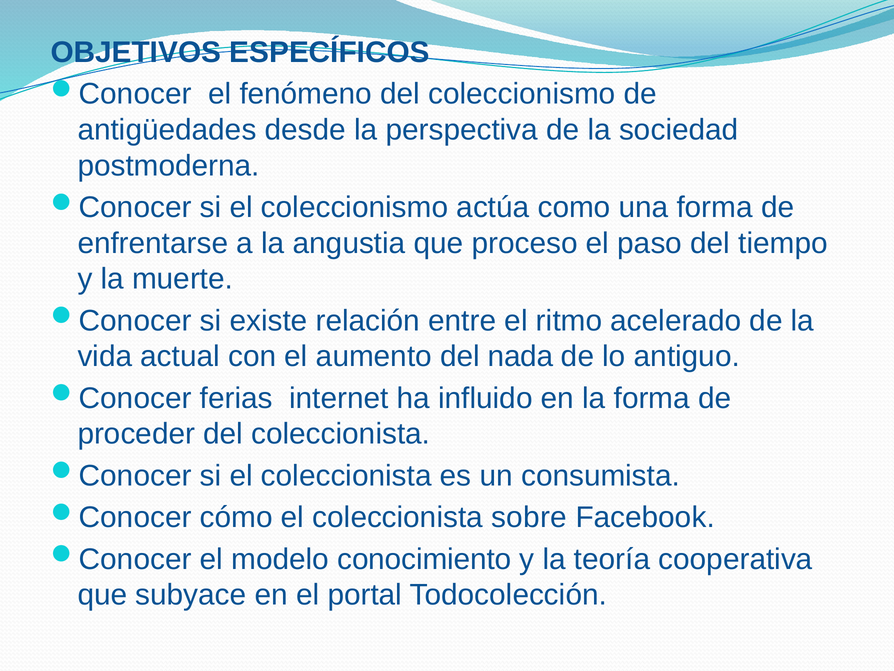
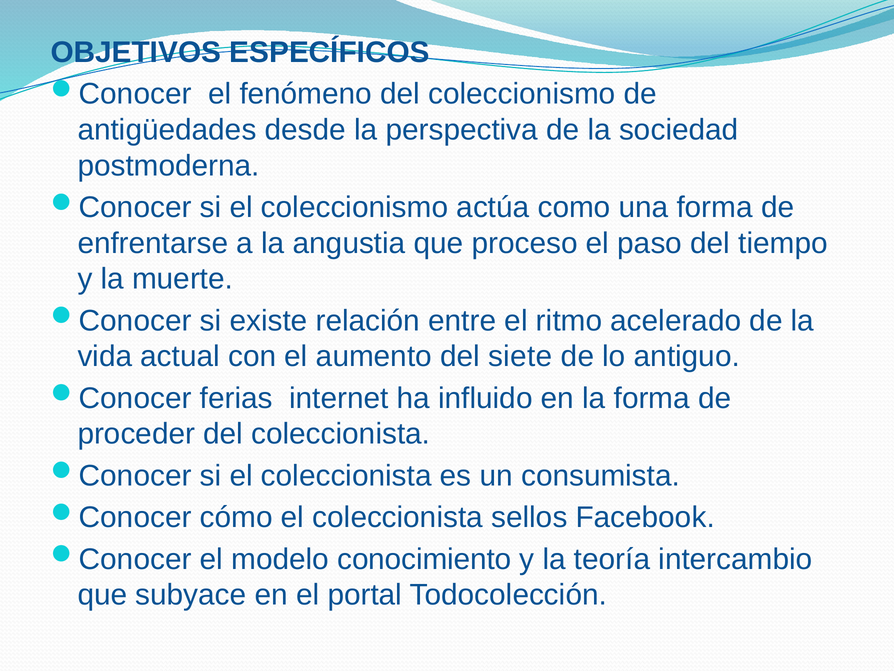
nada: nada -> siete (520, 356)
sobre: sobre -> sellos (529, 517)
cooperativa: cooperativa -> intercambio (735, 559)
